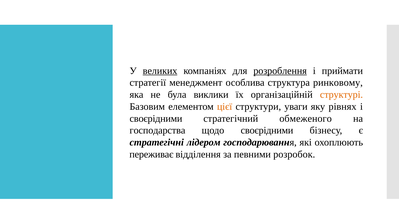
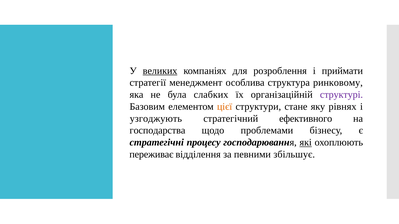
розроблення underline: present -> none (280, 71)
виклики: виклики -> слабких (211, 95)
структурі colour: orange -> purple (341, 95)
уваги: уваги -> стане (296, 107)
своєрідними: своєрідними -> узгоджують (156, 119)
обмеженого: обмеженого -> ефективного (306, 119)
щодо своєрідними: своєрідними -> проблемами (267, 131)
лідером: лідером -> процесу (204, 143)
які underline: none -> present (306, 143)
розробок: розробок -> збільшує (294, 155)
